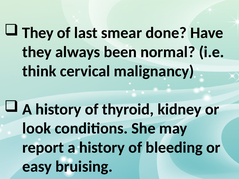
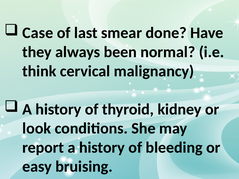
They: They -> Case (38, 33)
